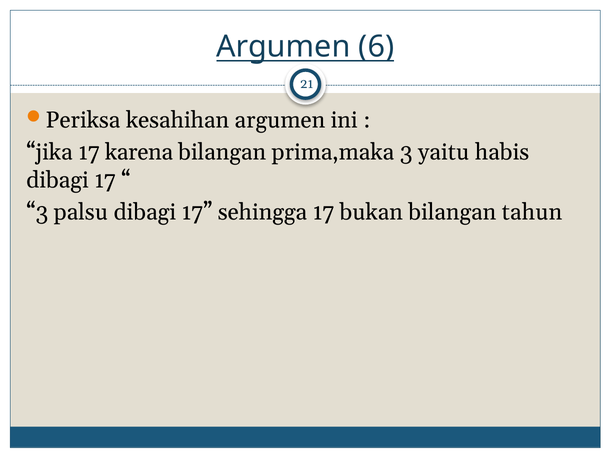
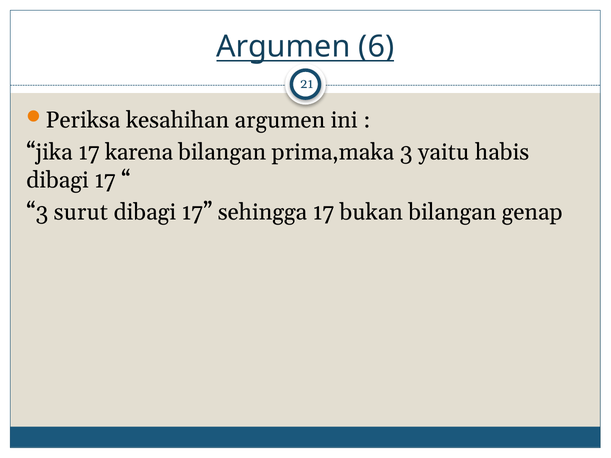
palsu: palsu -> surut (81, 212)
tahun: tahun -> genap (532, 212)
